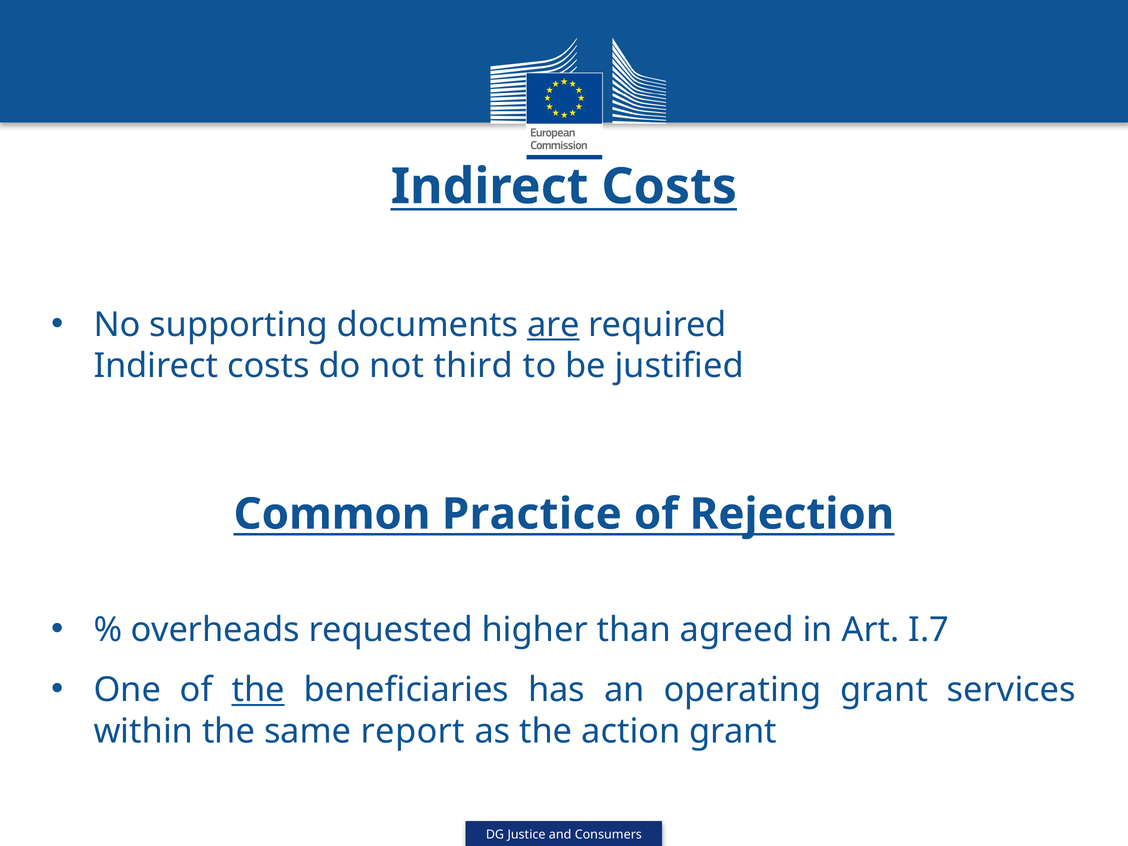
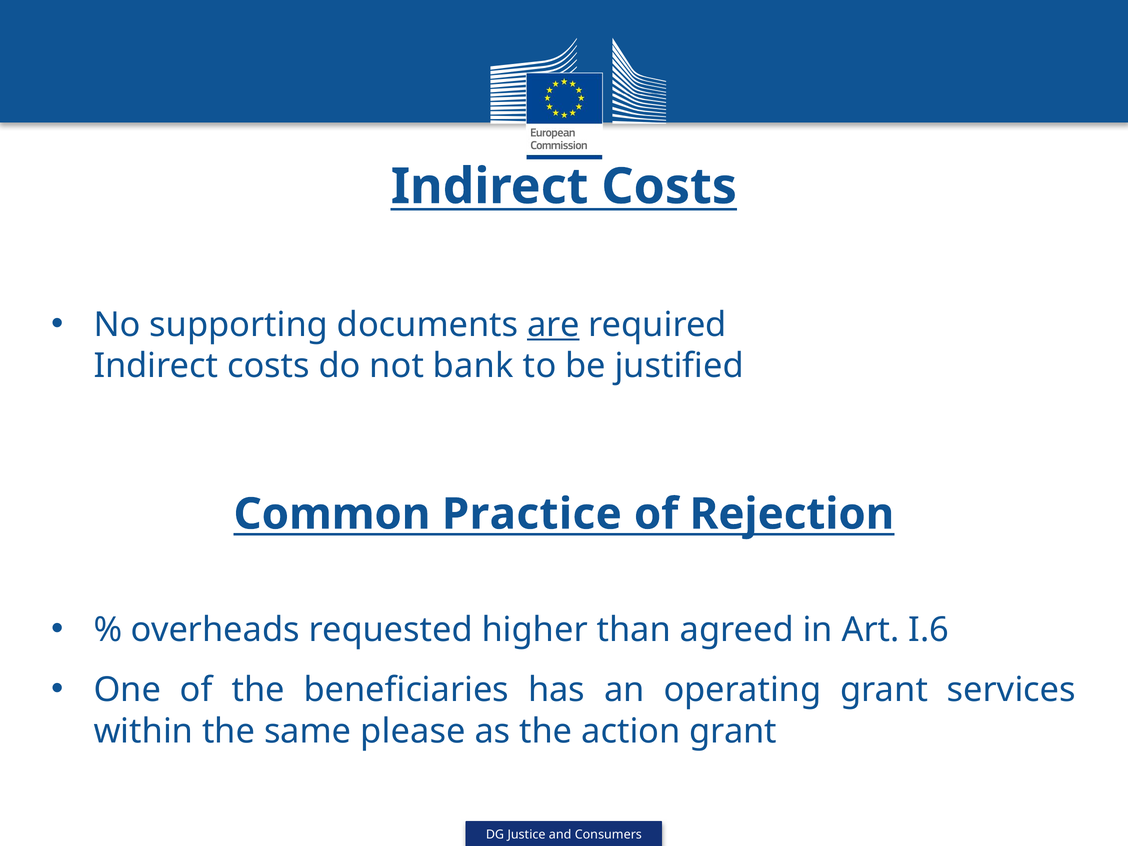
third: third -> bank (473, 366)
I.7: I.7 -> I.6 (929, 630)
the underline: present -> none (258, 690)
report: report -> please (413, 731)
